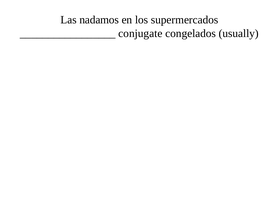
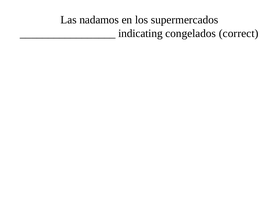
conjugate: conjugate -> indicating (140, 33)
usually: usually -> correct (239, 33)
